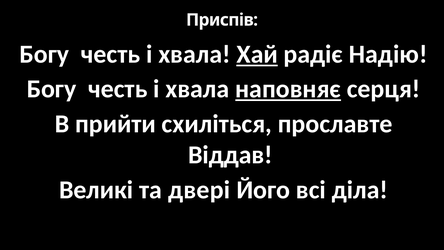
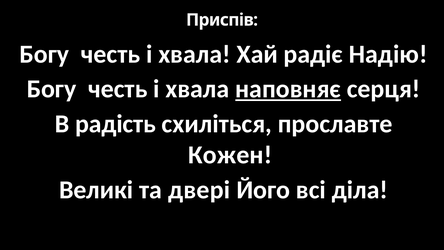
Хай underline: present -> none (257, 54)
прийти: прийти -> радість (116, 124)
Віддав: Віддав -> Кожен (230, 155)
